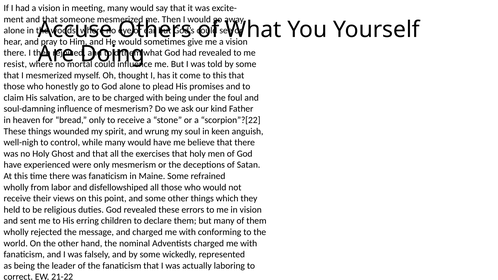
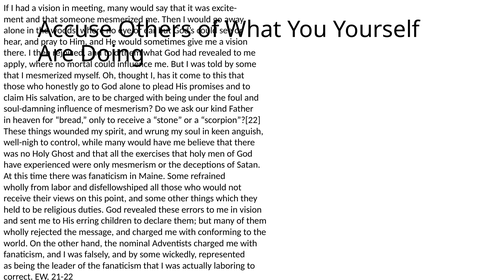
resist: resist -> apply (15, 64)
